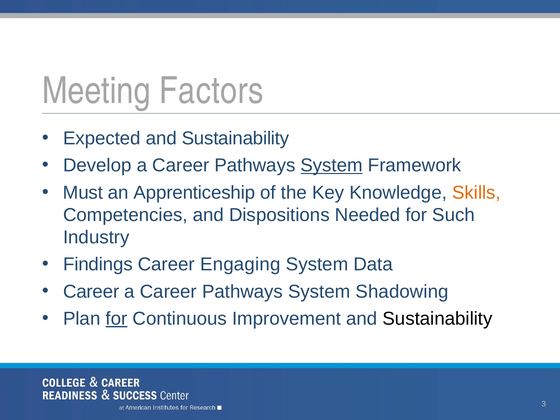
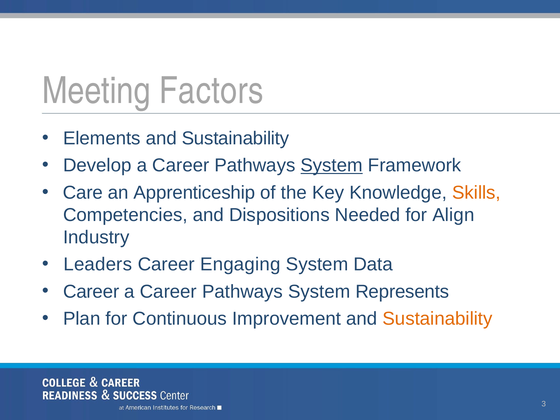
Expected: Expected -> Elements (102, 138)
Must: Must -> Care (83, 193)
Such: Such -> Align (453, 215)
Findings: Findings -> Leaders (98, 264)
Shadowing: Shadowing -> Represents (402, 292)
for underline: present -> none (116, 319)
Sustainability colour: black -> orange (438, 319)
